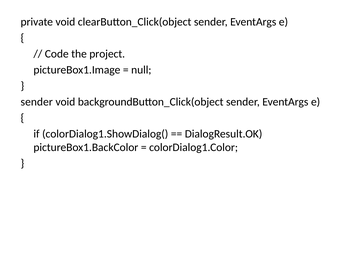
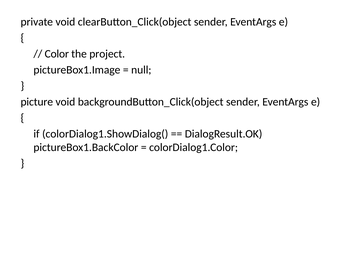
Code: Code -> Color (57, 54)
sender: sender -> picture (37, 102)
